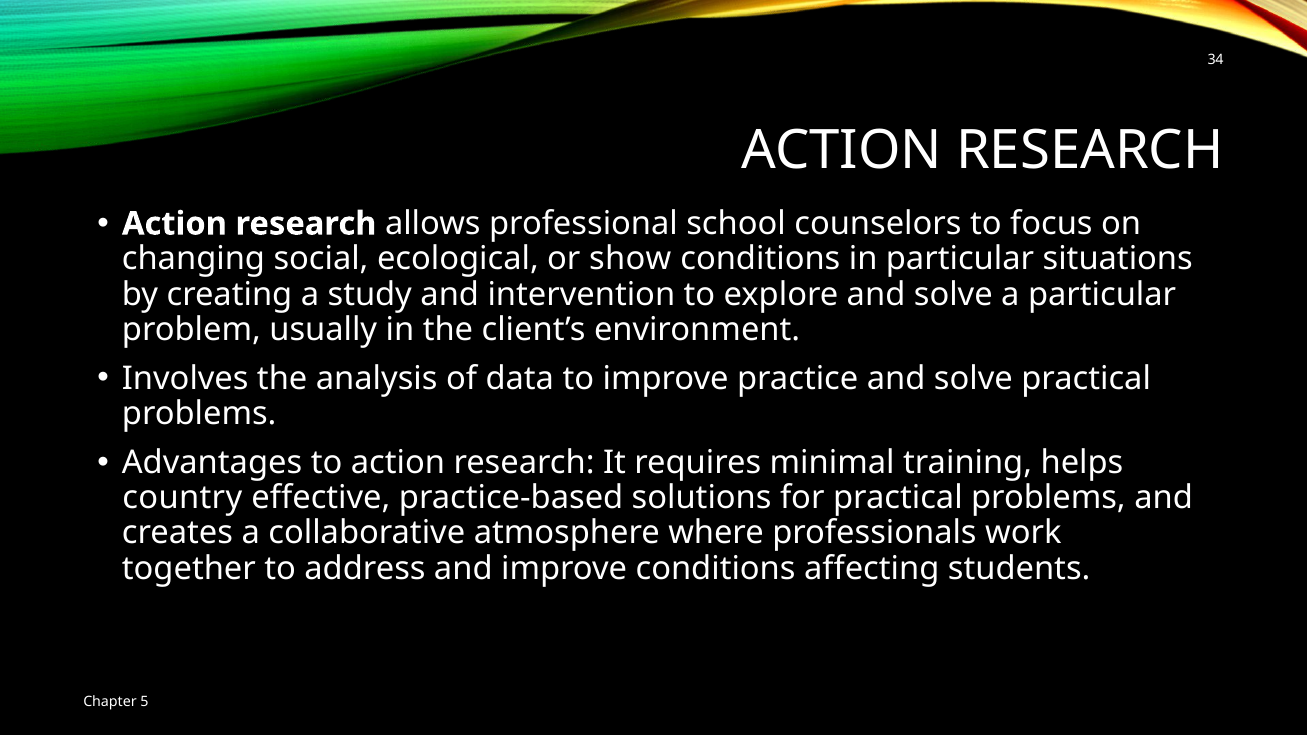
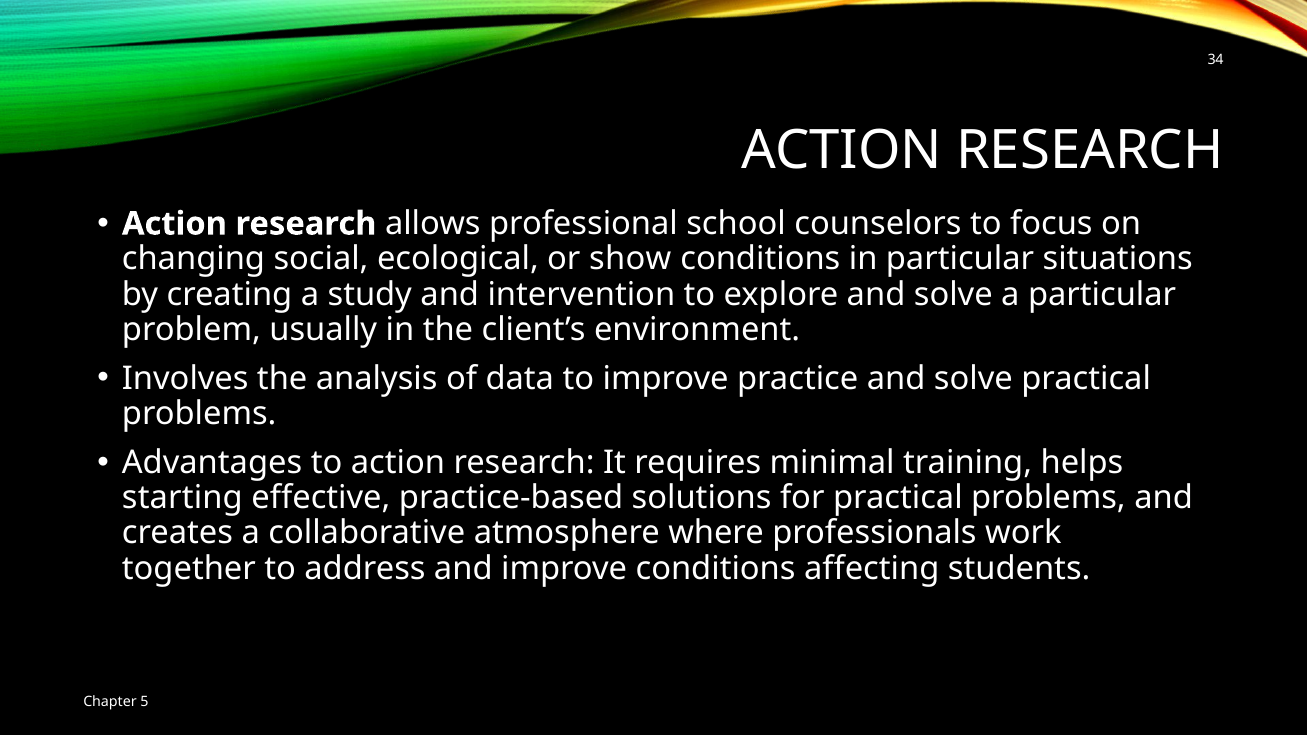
country: country -> starting (182, 498)
